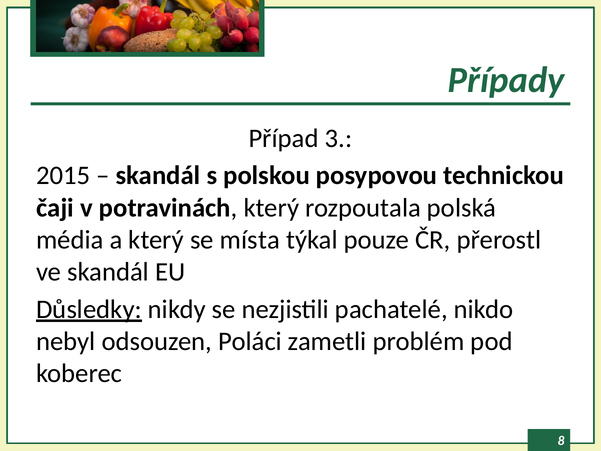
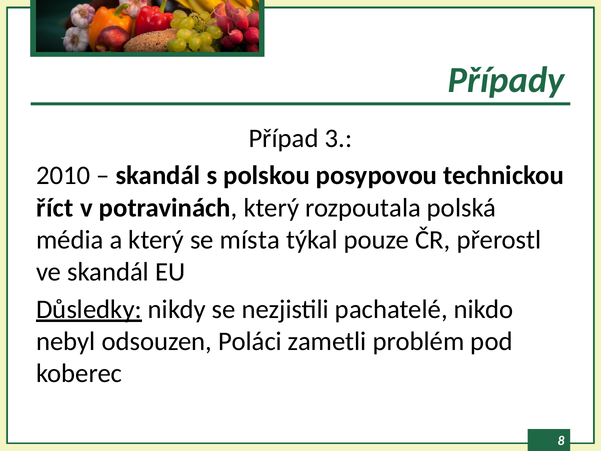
2015: 2015 -> 2010 (63, 176)
čaji: čaji -> říct (55, 208)
